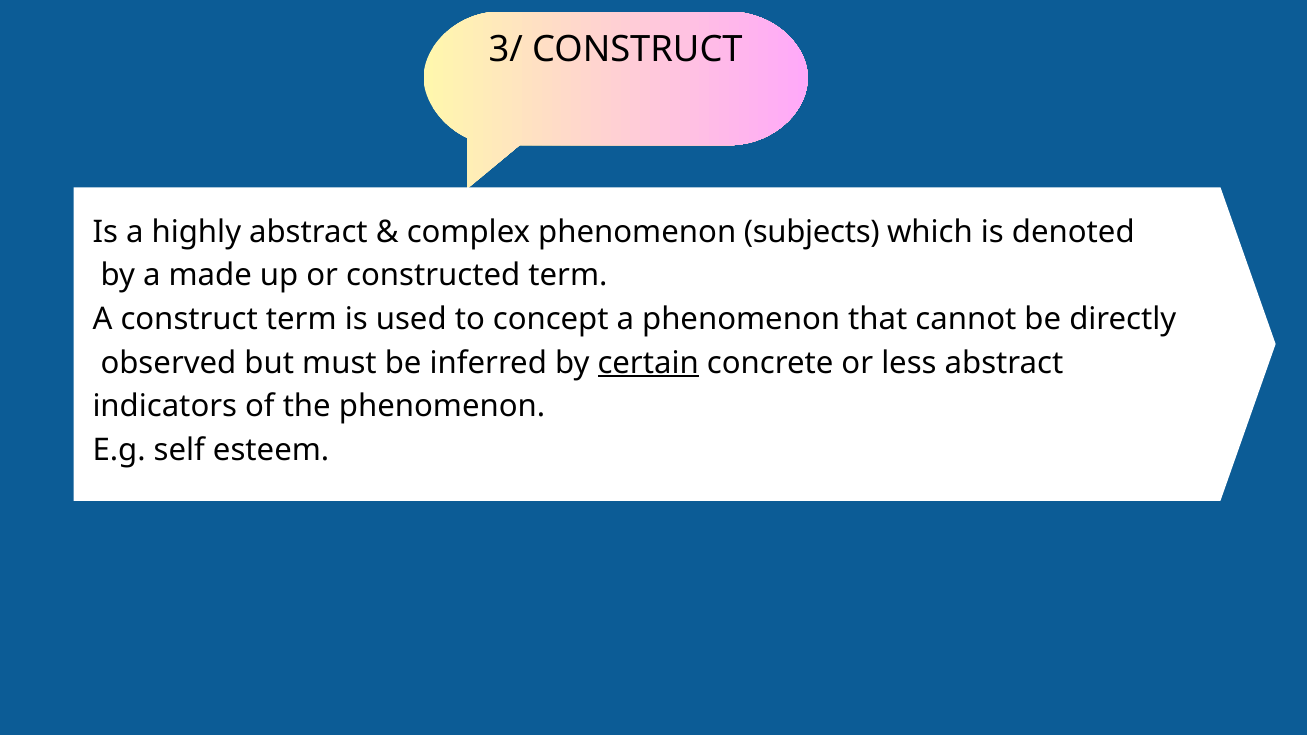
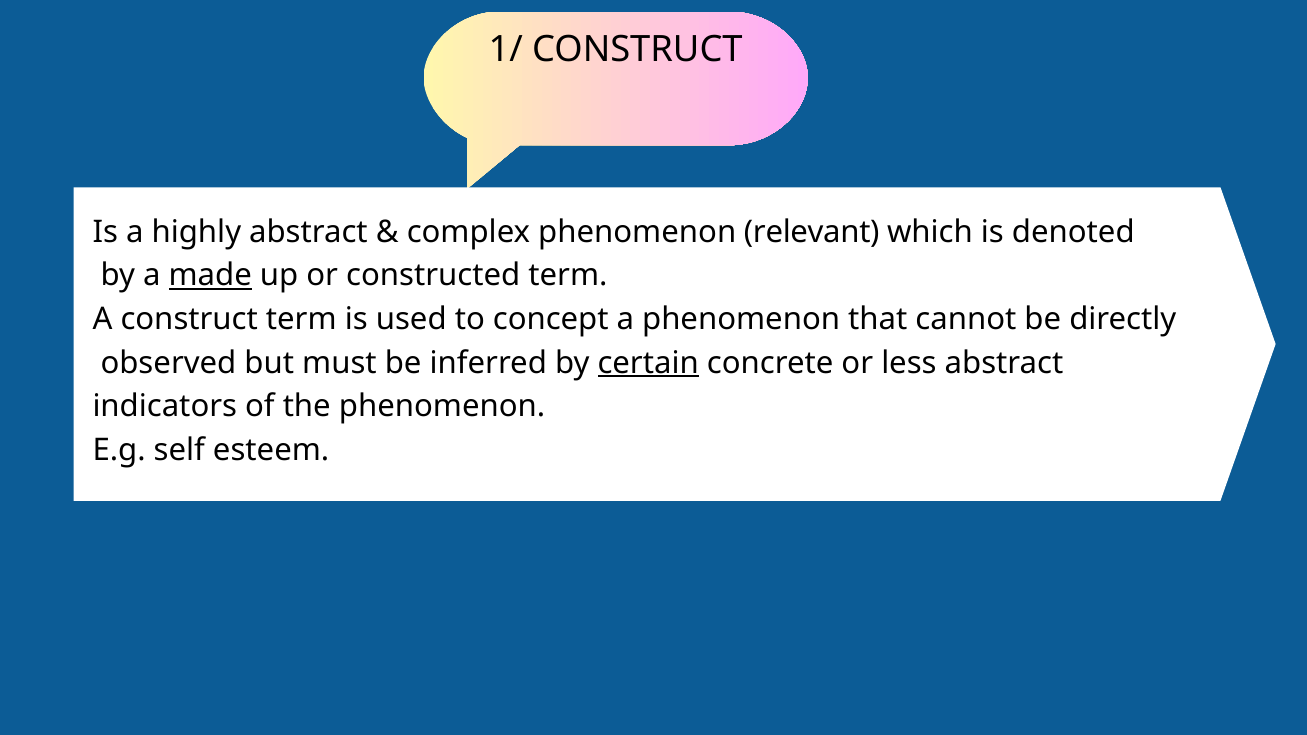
3/: 3/ -> 1/ (506, 50)
subjects: subjects -> relevant (812, 232)
made underline: none -> present (210, 276)
